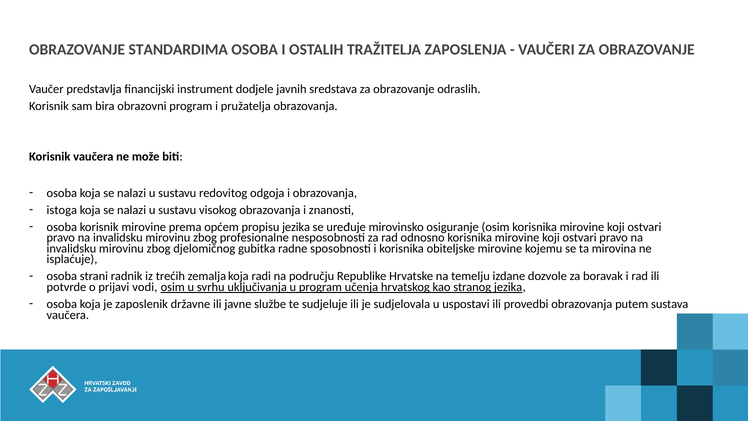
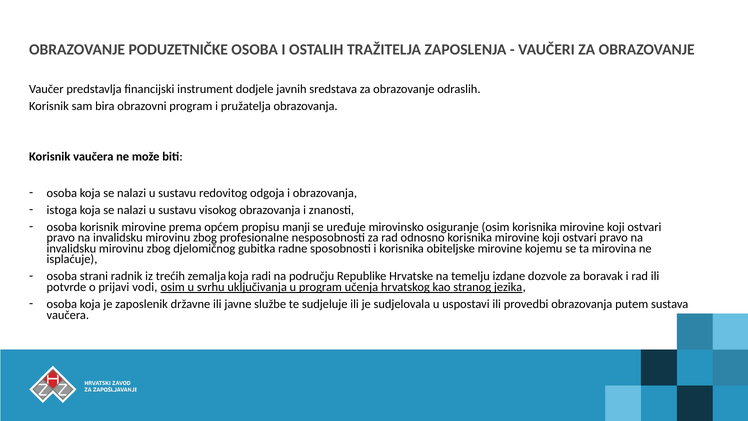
STANDARDIMA: STANDARDIMA -> PODUZETNIČKE (178, 49)
propisu jezika: jezika -> manji (296, 227)
